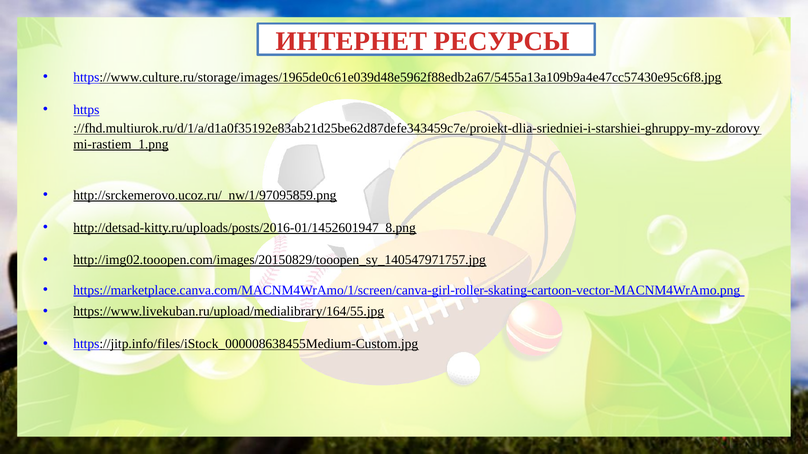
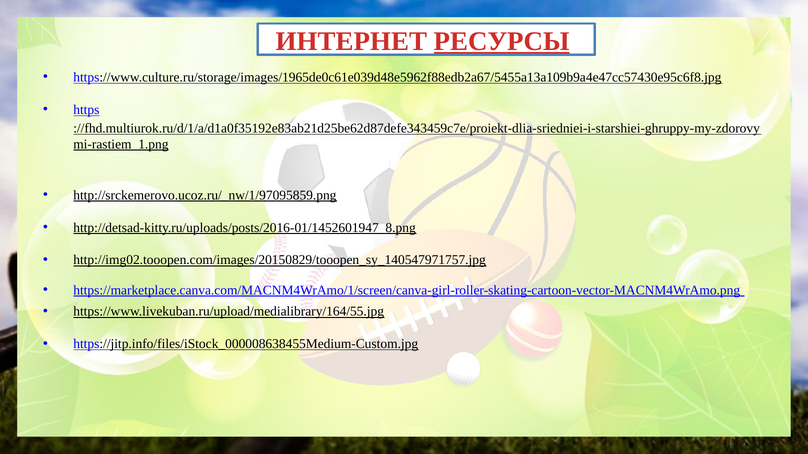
РЕСУРСЫ underline: none -> present (502, 41)
